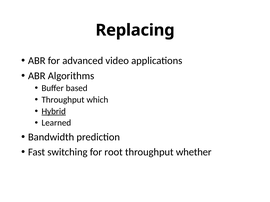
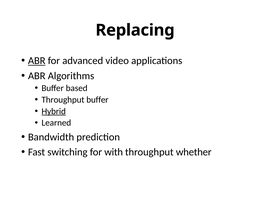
ABR underline: none -> present (37, 61)
Throughput which: which -> buffer (97, 100)
root: root -> with (114, 152)
